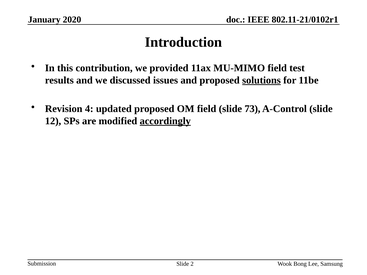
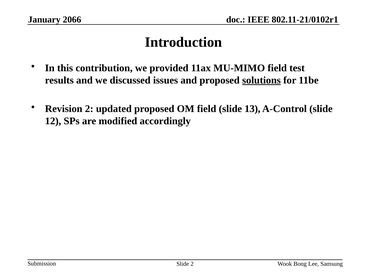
2020: 2020 -> 2066 (72, 20)
Revision 4: 4 -> 2 (89, 109)
73: 73 -> 13 (252, 109)
accordingly underline: present -> none (165, 121)
